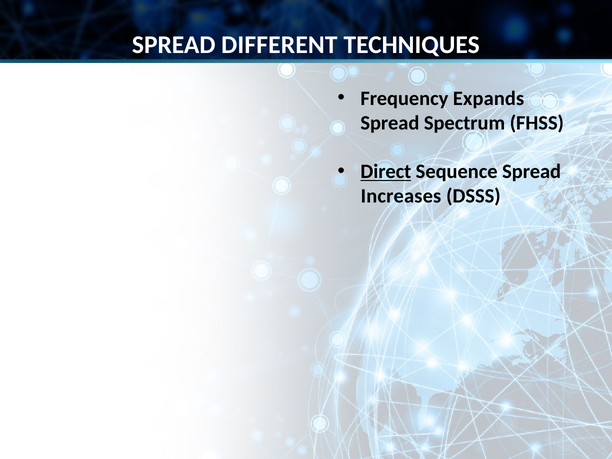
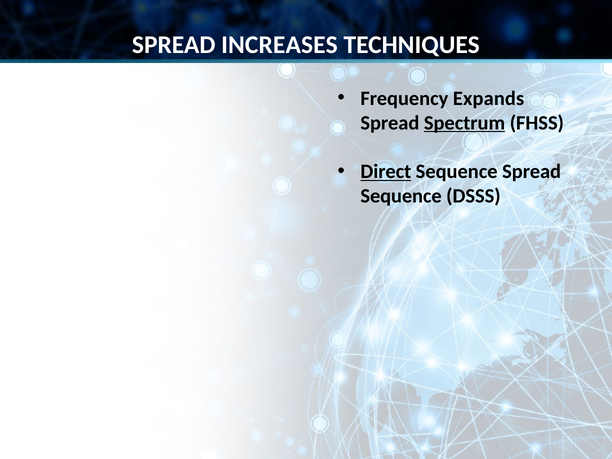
DIFFERENT: DIFFERENT -> INCREASES (279, 45)
Spectrum underline: none -> present (465, 123)
Increases: Increases -> Sequence (401, 196)
